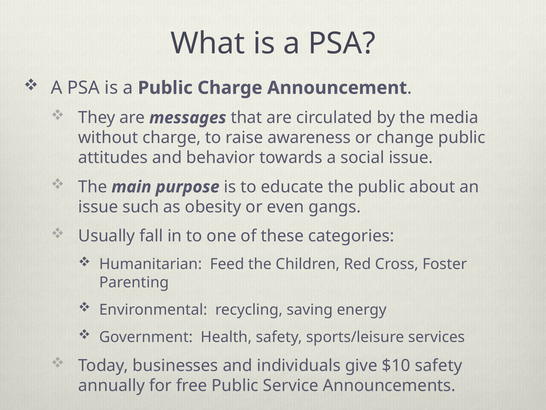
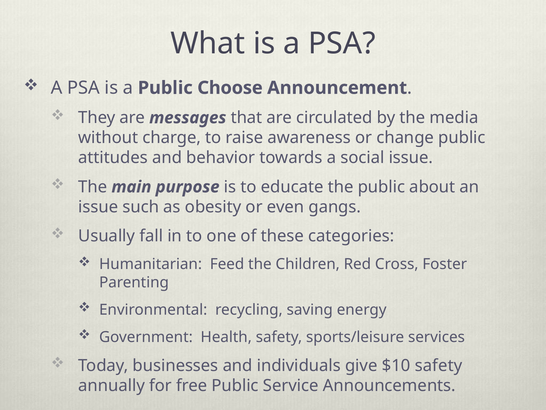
Public Charge: Charge -> Choose (230, 88)
